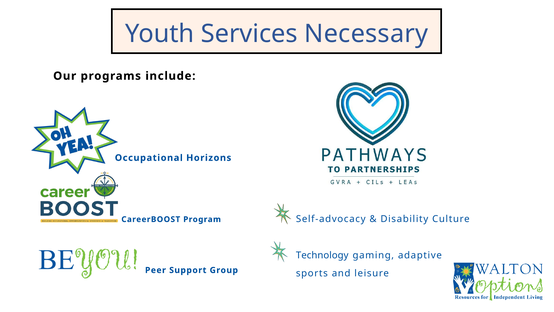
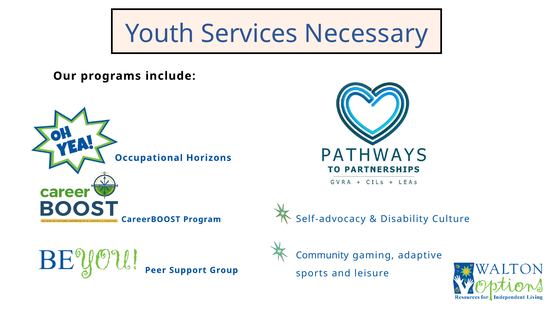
Technology: Technology -> Community (322, 255)
